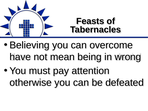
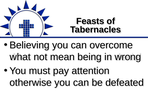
have: have -> what (20, 57)
